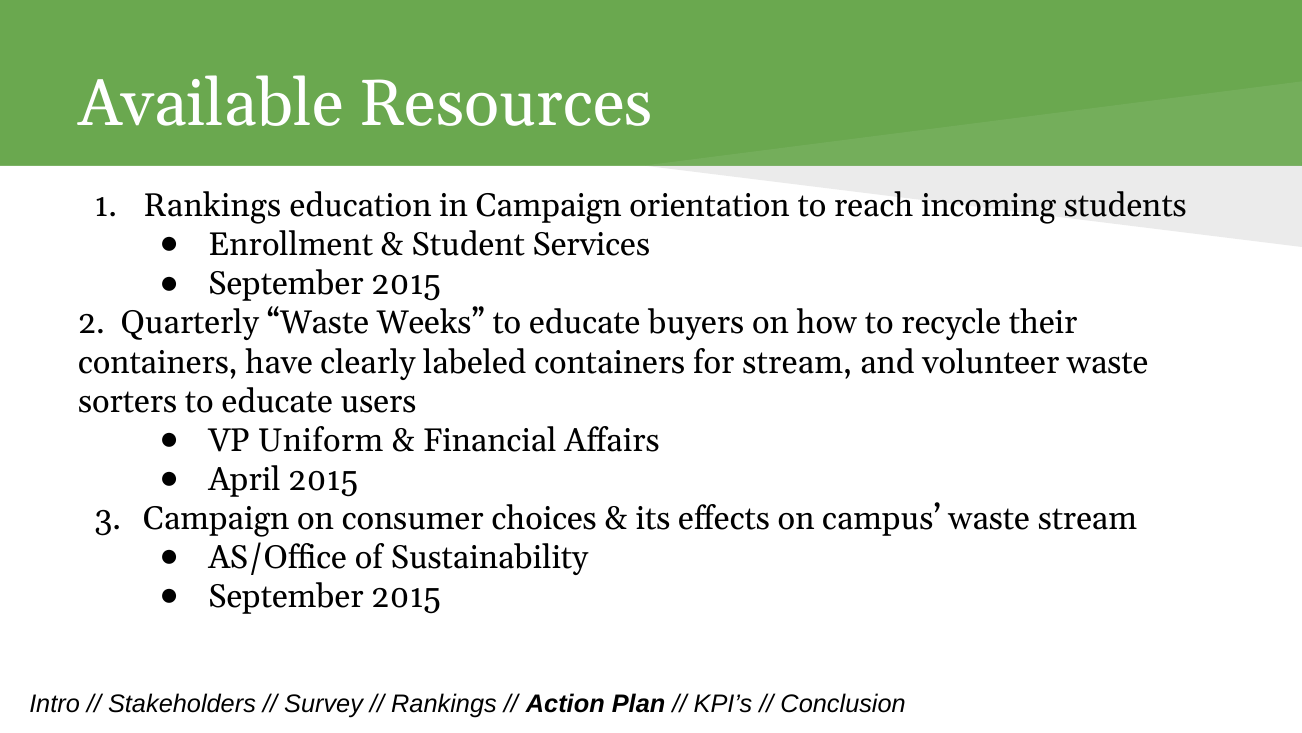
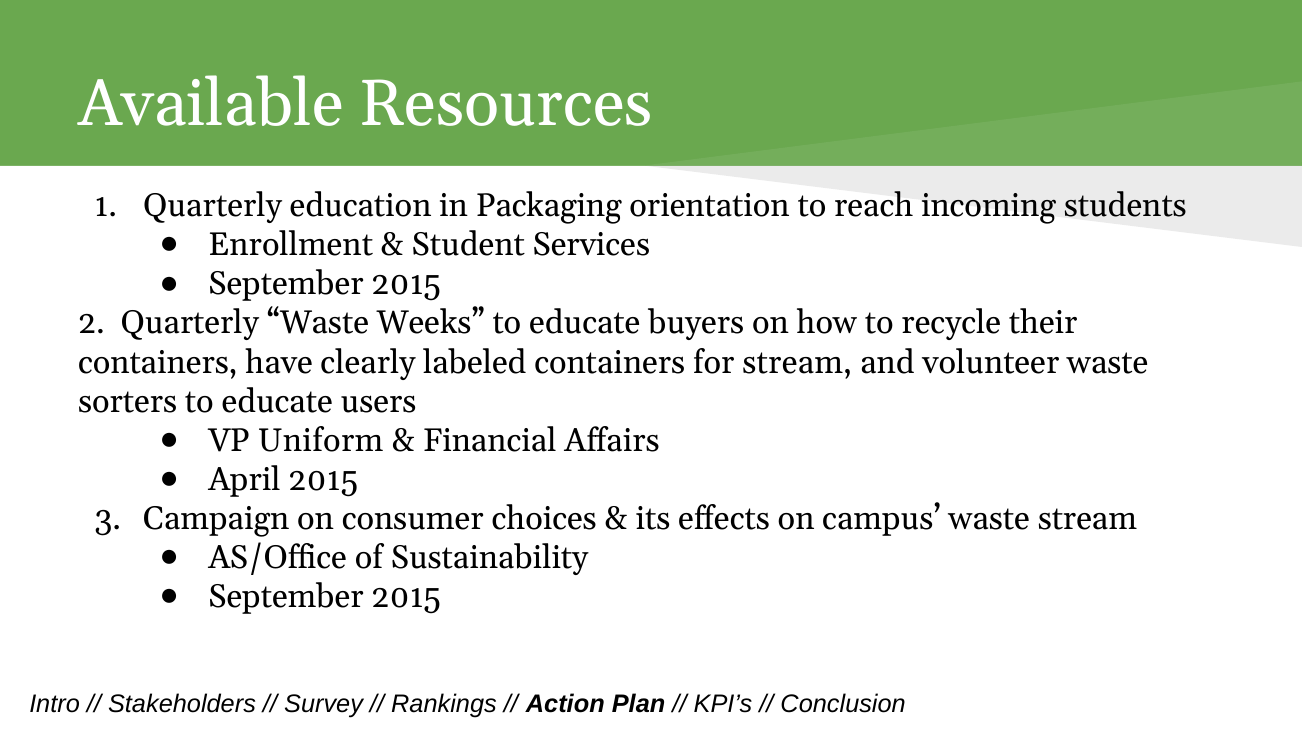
Rankings: Rankings -> Quarterly (213, 206)
in Campaign: Campaign -> Packaging (549, 206)
